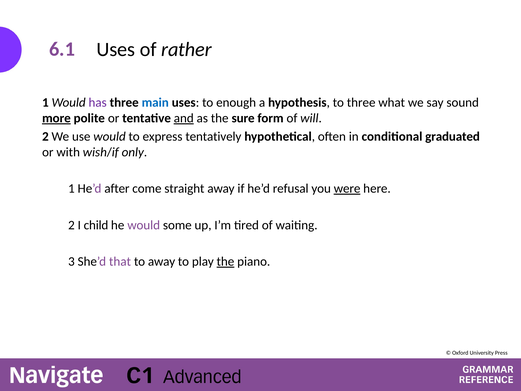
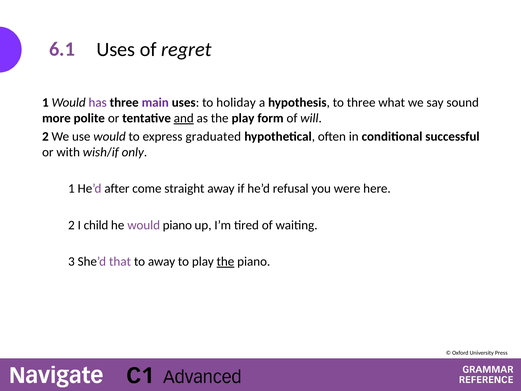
rather: rather -> regret (186, 50)
main colour: blue -> purple (155, 103)
enough: enough -> holiday (236, 103)
more underline: present -> none (56, 118)
the sure: sure -> play (243, 118)
tentatively: tentatively -> graduated (213, 136)
graduated: graduated -> successful (452, 136)
were underline: present -> none (347, 188)
would some: some -> piano (177, 225)
